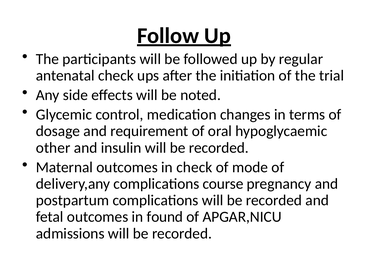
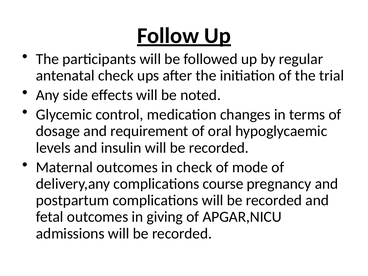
other: other -> levels (53, 148)
found: found -> giving (165, 217)
